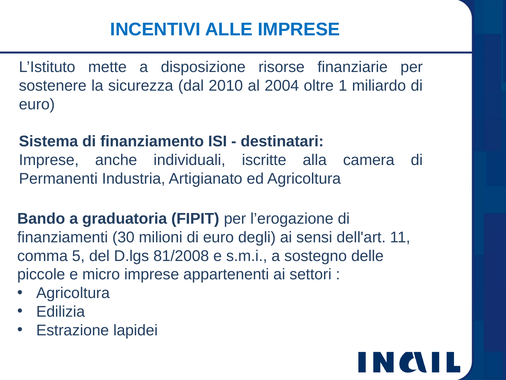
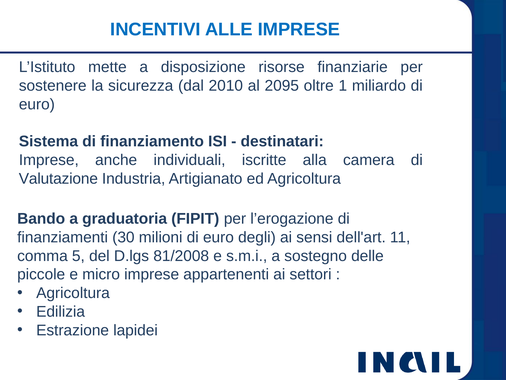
2004: 2004 -> 2095 (282, 86)
Permanenti: Permanenti -> Valutazione (58, 178)
